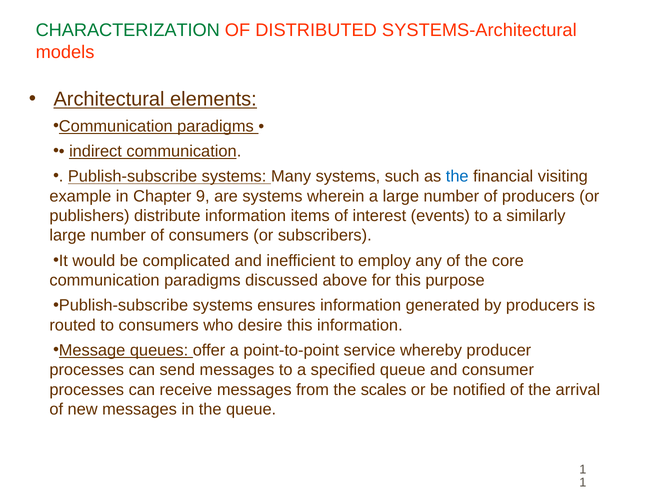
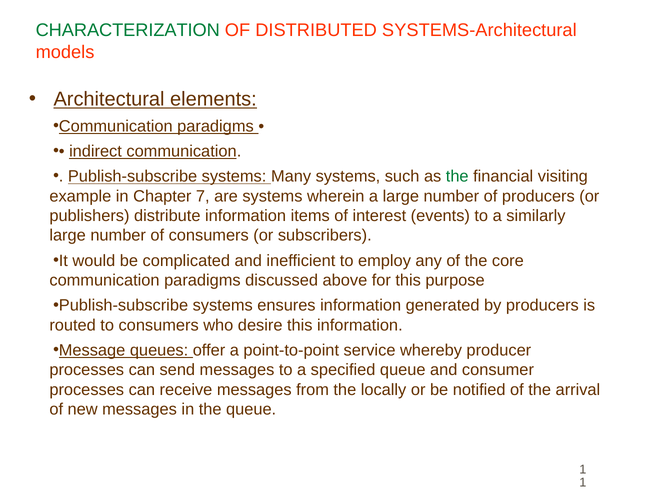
the colour: blue -> green (457, 176)
9: 9 -> 7 (203, 196)
scales: scales -> locally (384, 390)
